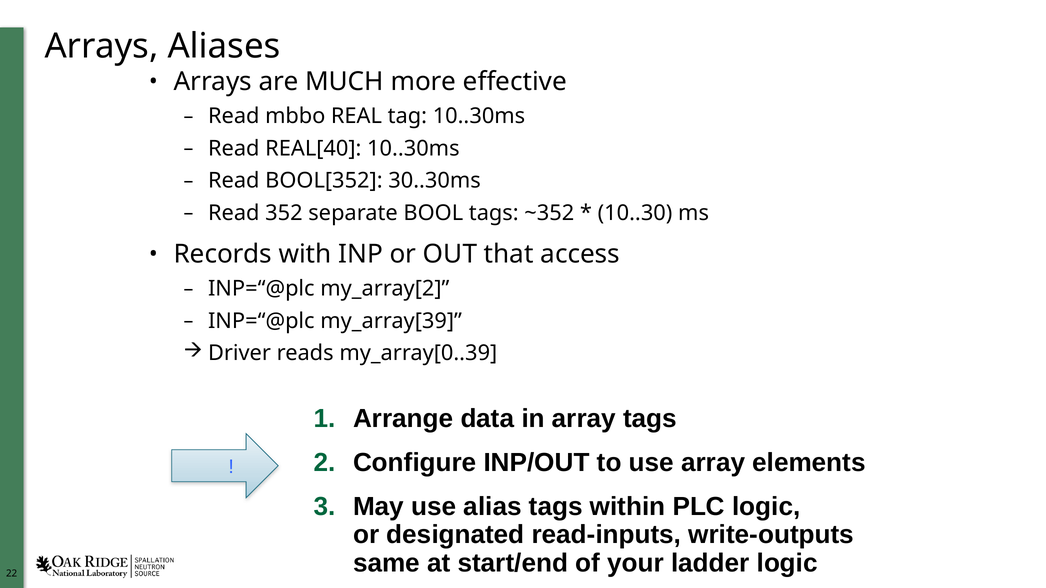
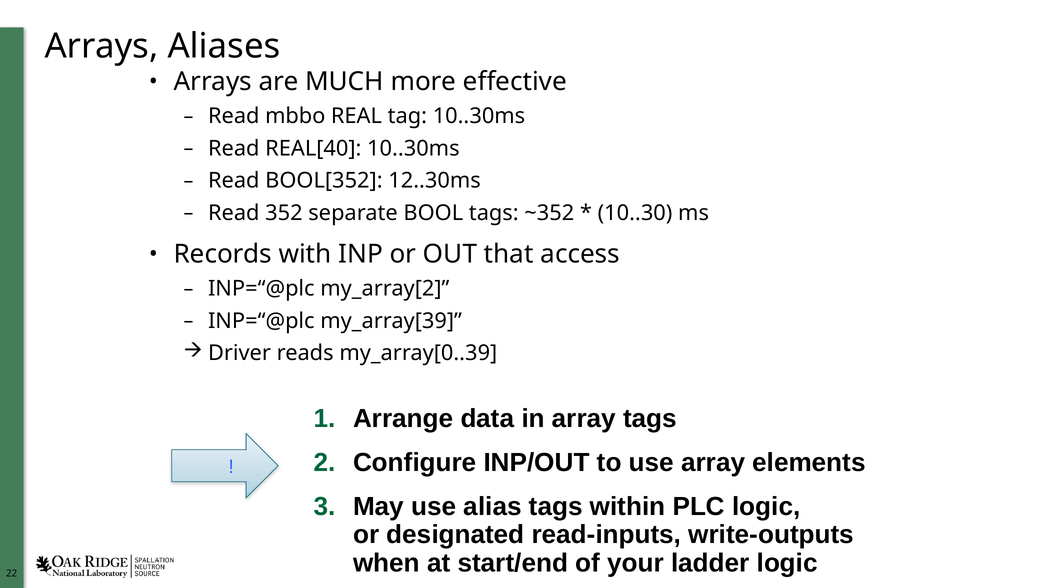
30..30ms: 30..30ms -> 12..30ms (435, 181)
same: same -> when (387, 563)
